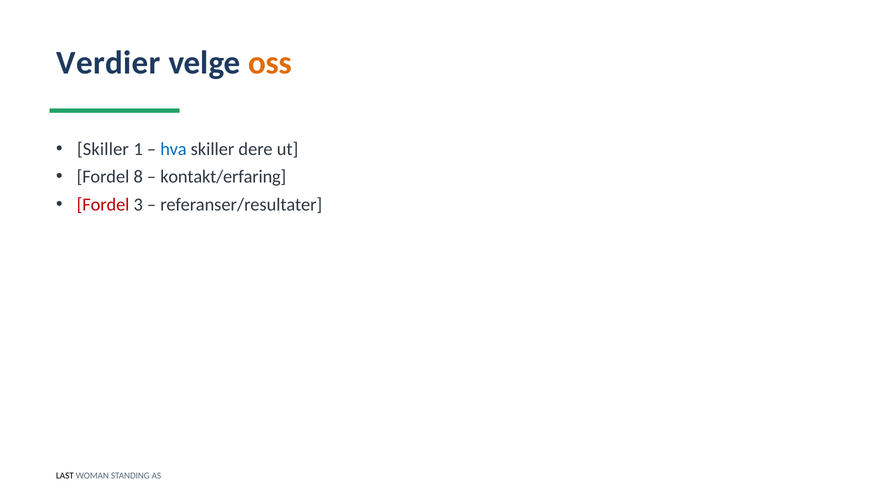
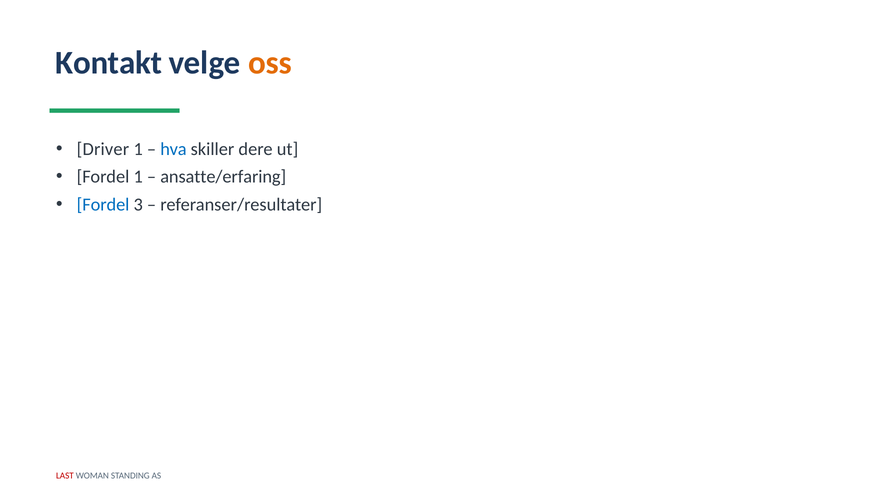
Verdier: Verdier -> Kontakt (109, 63)
Skiller: Skiller -> Driver (103, 149)
Fordel 8: 8 -> 1 (138, 177)
kontakt/erfaring: kontakt/erfaring -> ansatte/erfaring (223, 177)
Fordel colour: red -> blue (103, 204)
LAST colour: black -> red (65, 475)
